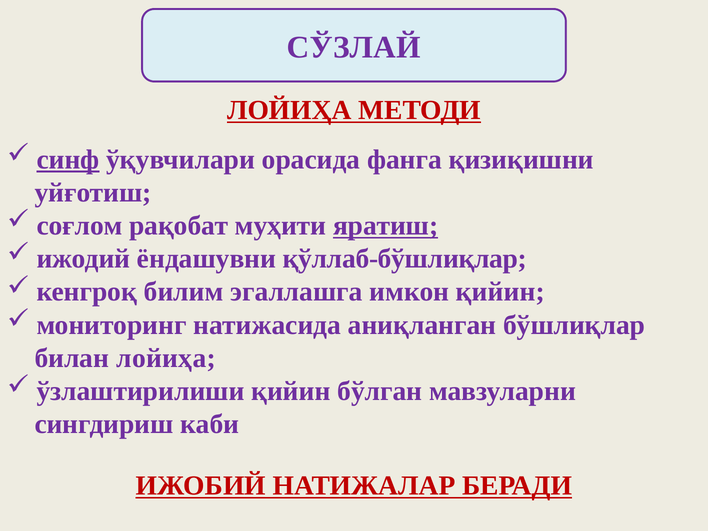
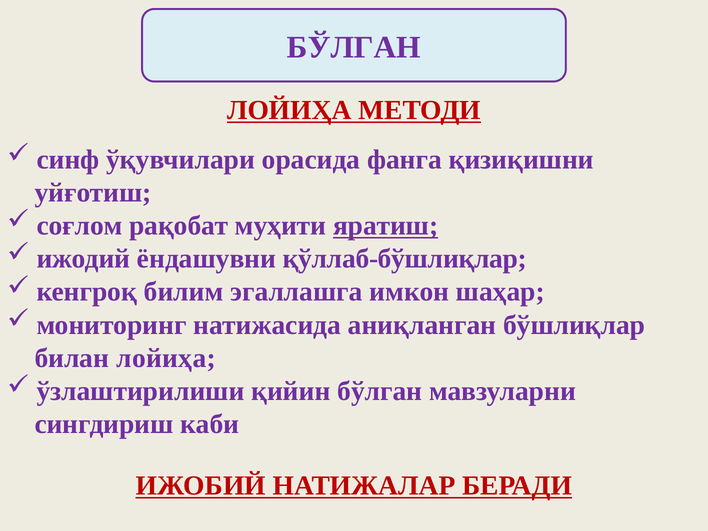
СЎЗЛАЙ: СЎЗЛАЙ -> БЎЛГАН (354, 47)
синф underline: present -> none (68, 160)
имкон қийин: қийин -> шаҳар (500, 292)
